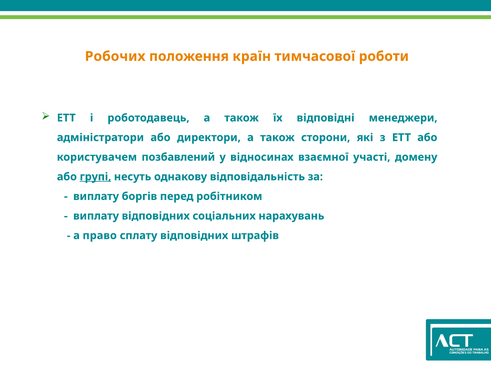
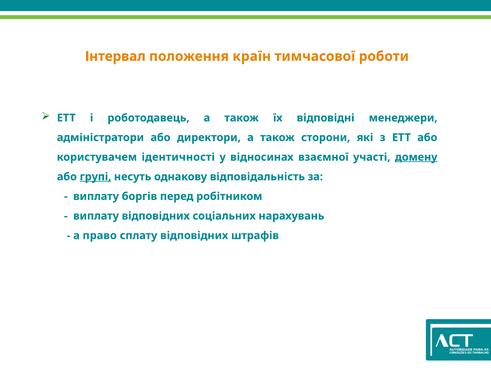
Робочих: Робочих -> Інтервал (115, 56)
позбавлений: позбавлений -> ідентичності (178, 157)
домену underline: none -> present (416, 157)
